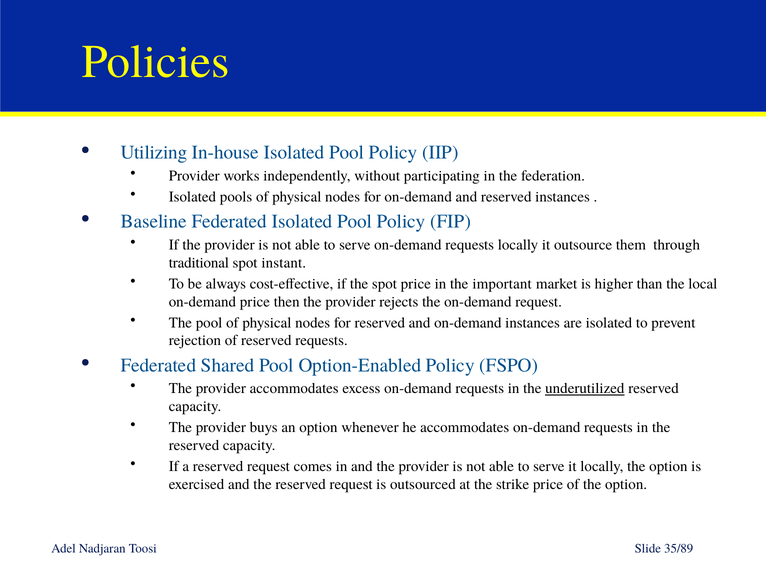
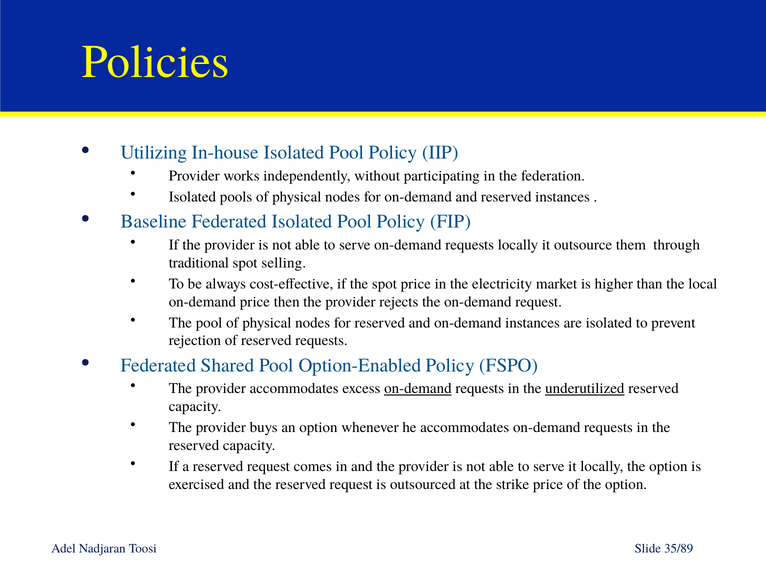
instant: instant -> selling (284, 263)
important: important -> electricity (502, 284)
on-demand underline: none -> present (418, 388)
